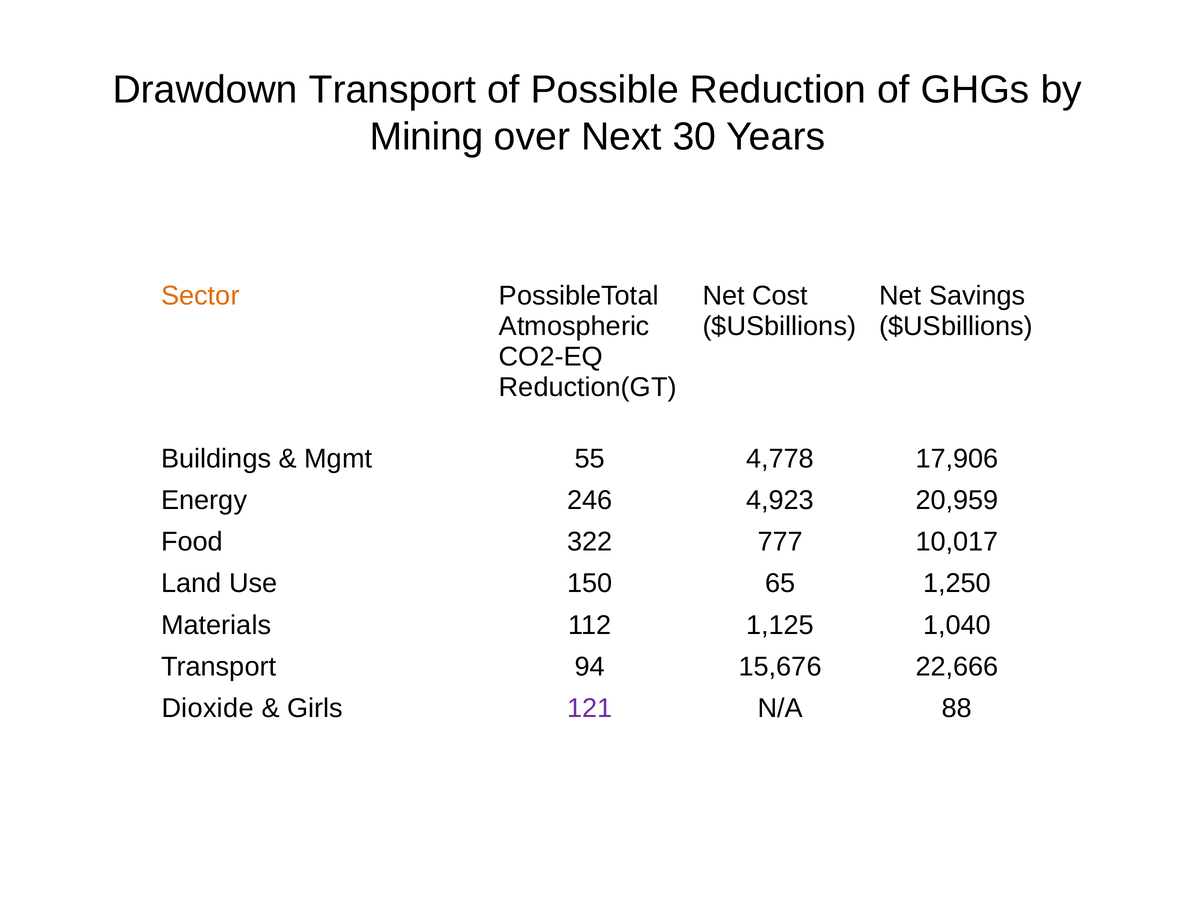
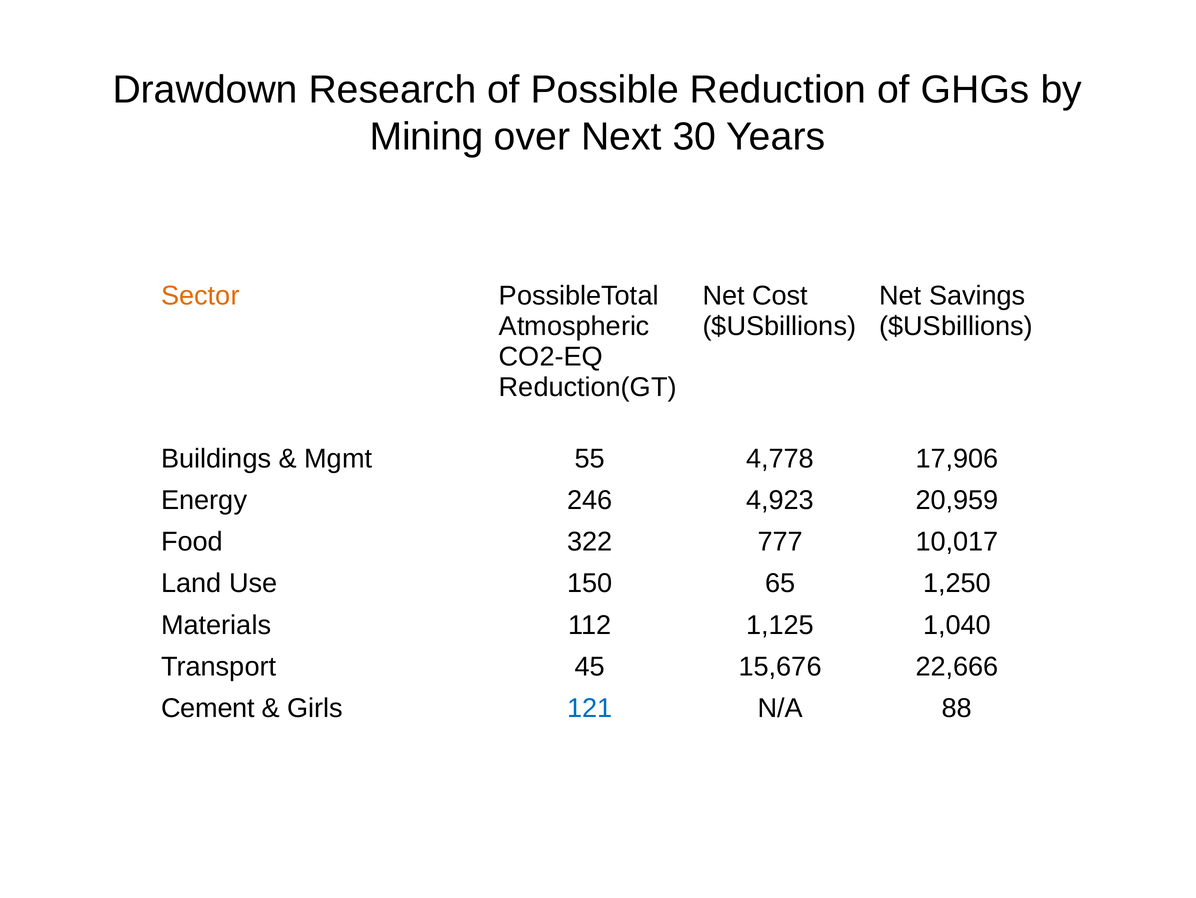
Drawdown Transport: Transport -> Research (392, 90)
94: 94 -> 45 (590, 666)
Dioxide: Dioxide -> Cement (208, 708)
121 colour: purple -> blue (590, 708)
